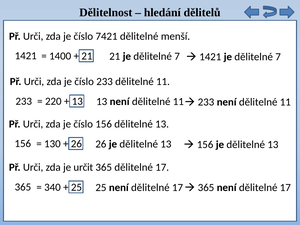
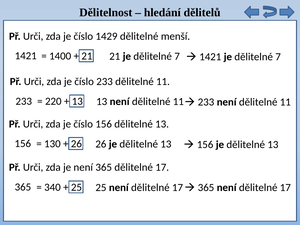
7421: 7421 -> 1429 (107, 36)
je určit: určit -> není (83, 167)
